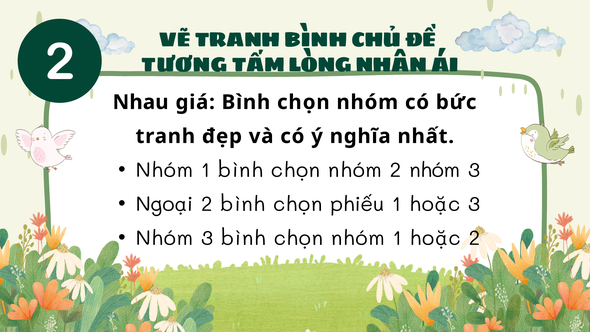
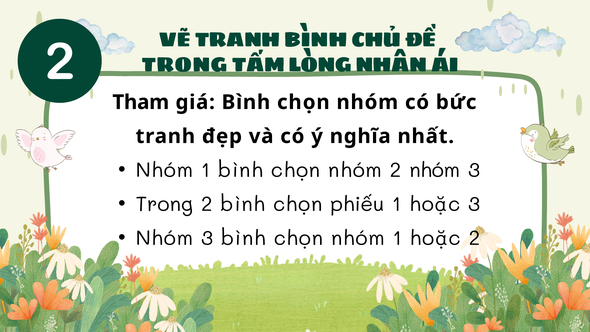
TƯƠNG: TƯƠNG -> TRONG (184, 65)
Nhau: Nhau -> Tham (141, 102)
Ngoại: Ngoại -> Trong (164, 204)
